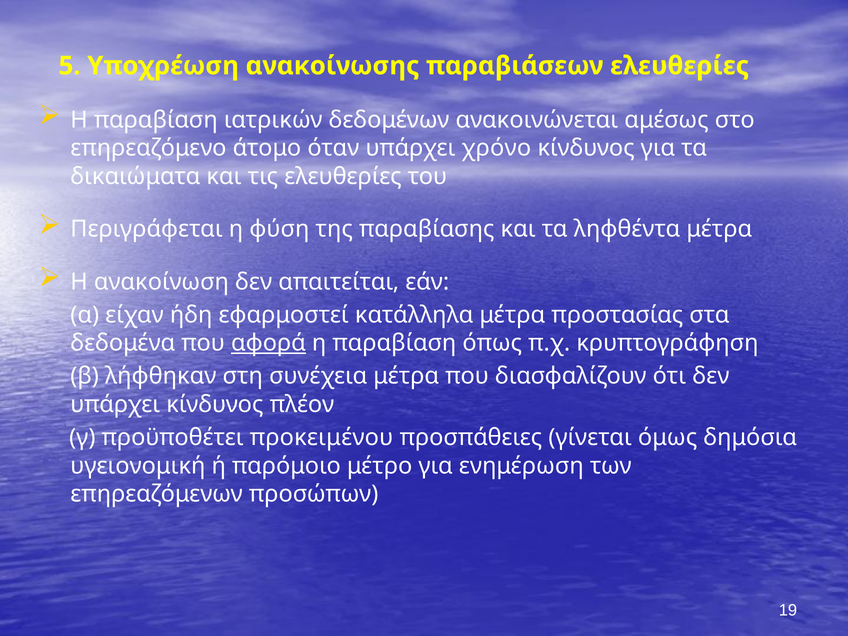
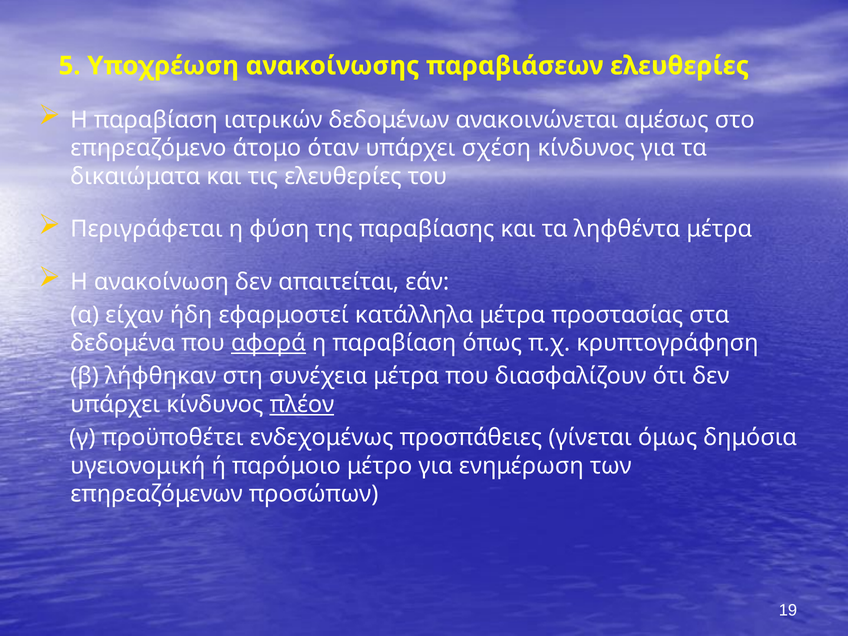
χρόνο: χρόνο -> σχέση (496, 148)
πλέον underline: none -> present (302, 404)
προκειμένου: προκειμένου -> ενδεχομένως (322, 437)
